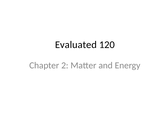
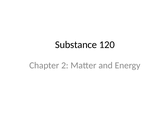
Evaluated: Evaluated -> Substance (76, 45)
